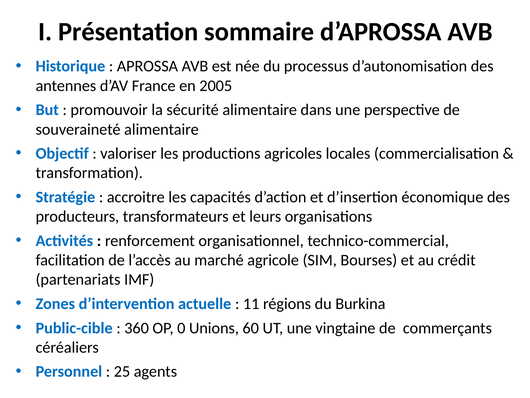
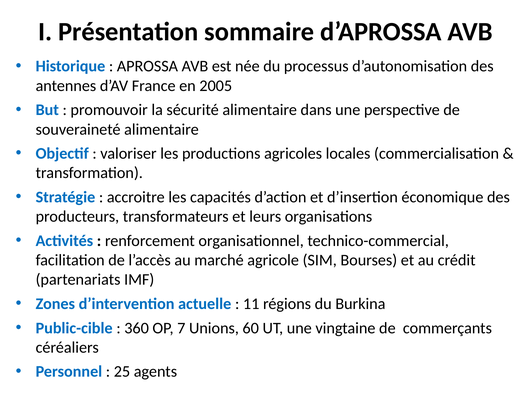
0: 0 -> 7 (181, 328)
